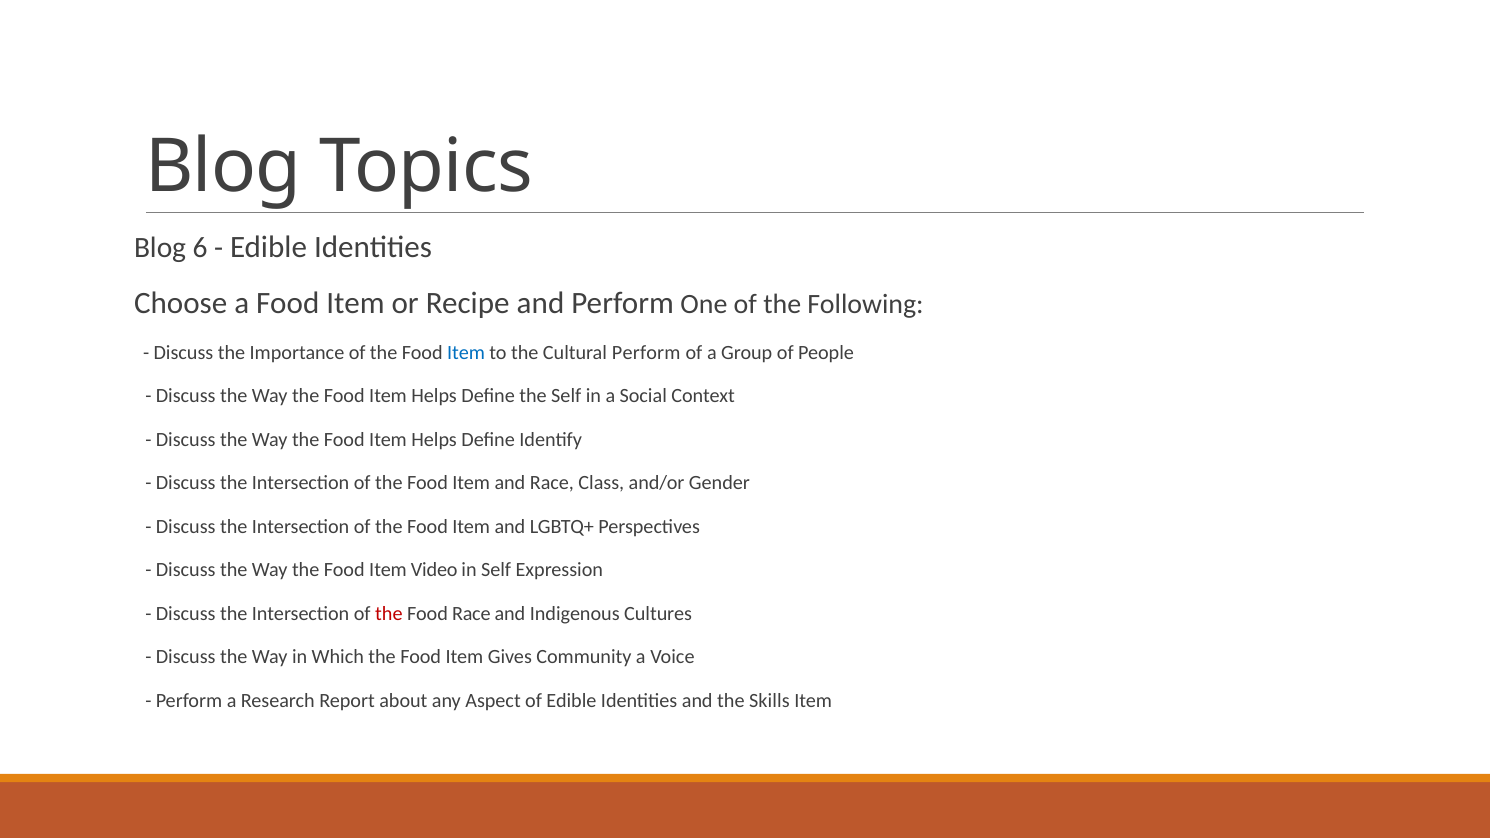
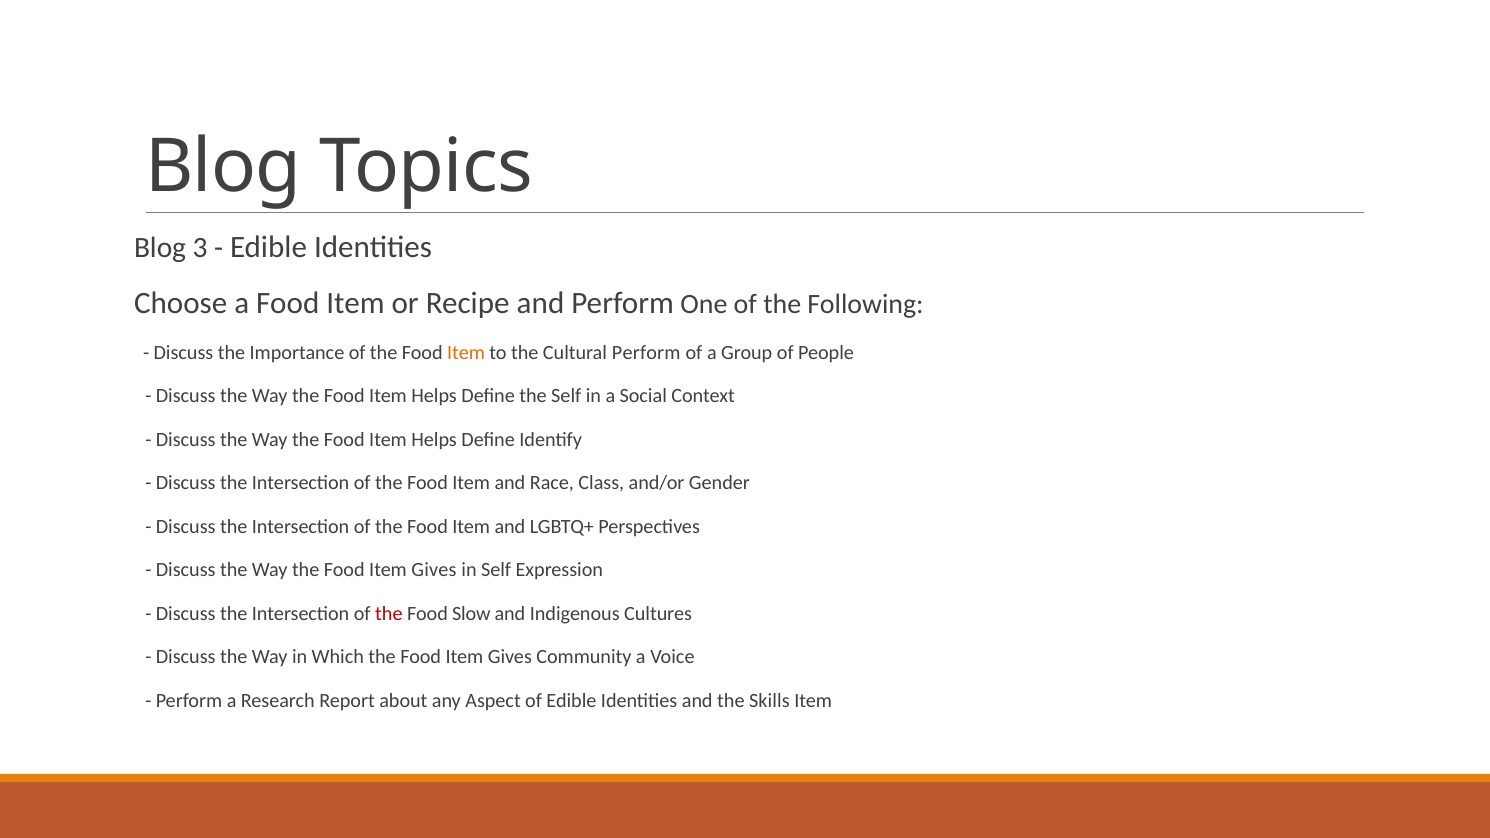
6: 6 -> 3 (200, 248)
Item colour: blue -> orange (466, 352)
Video: Video -> Gives (434, 570)
Food Race: Race -> Slow (471, 614)
